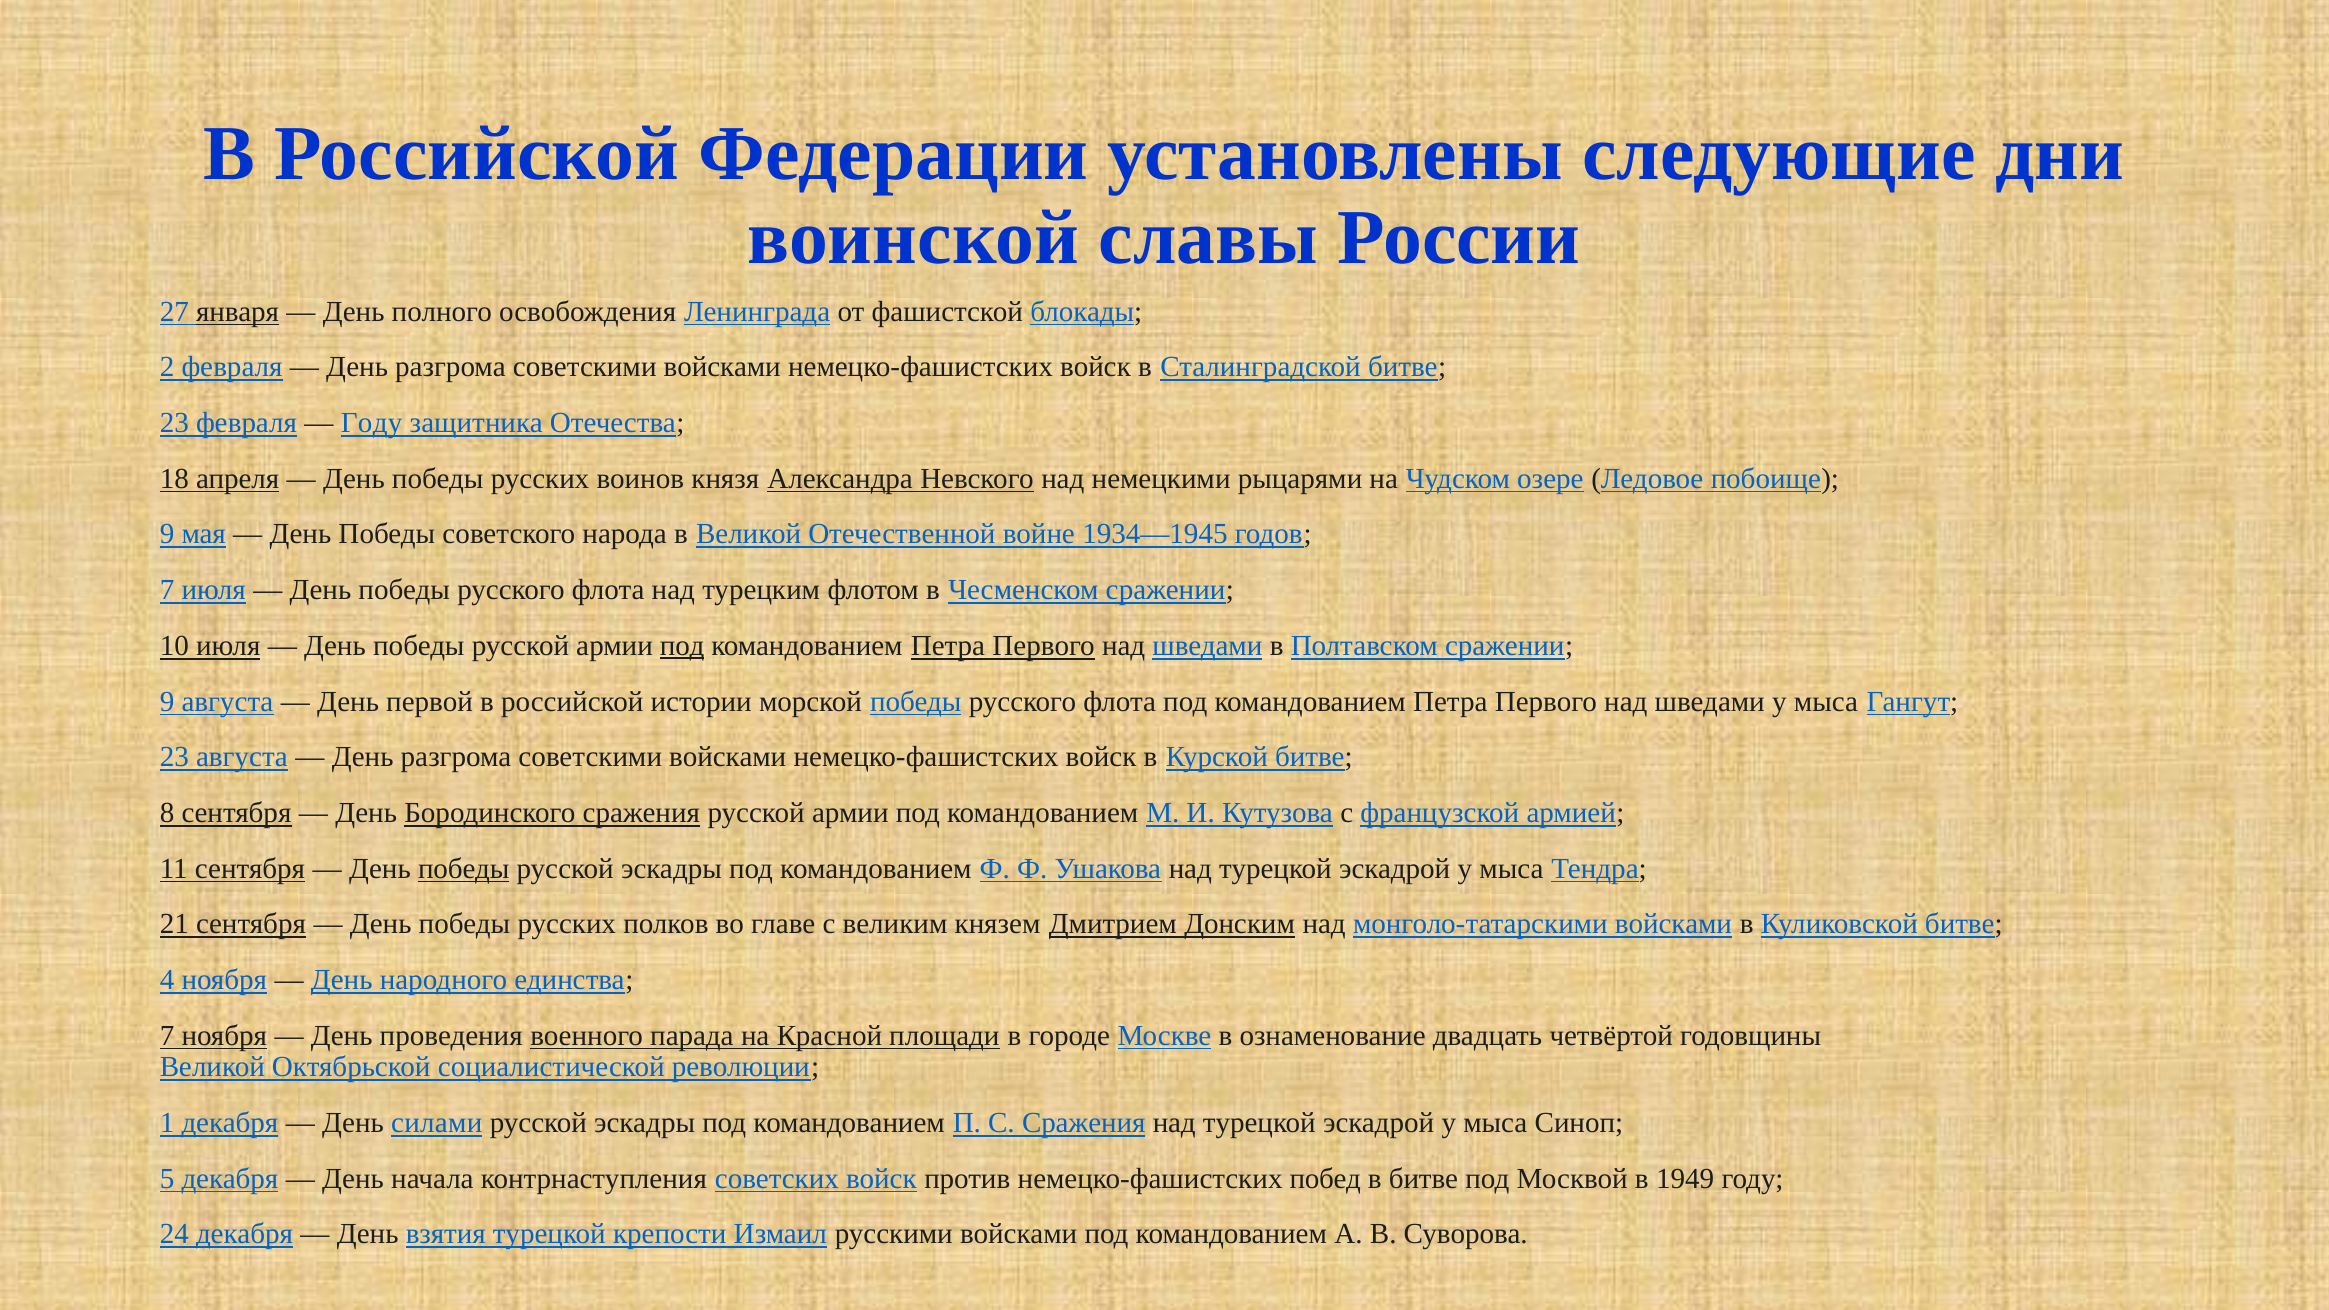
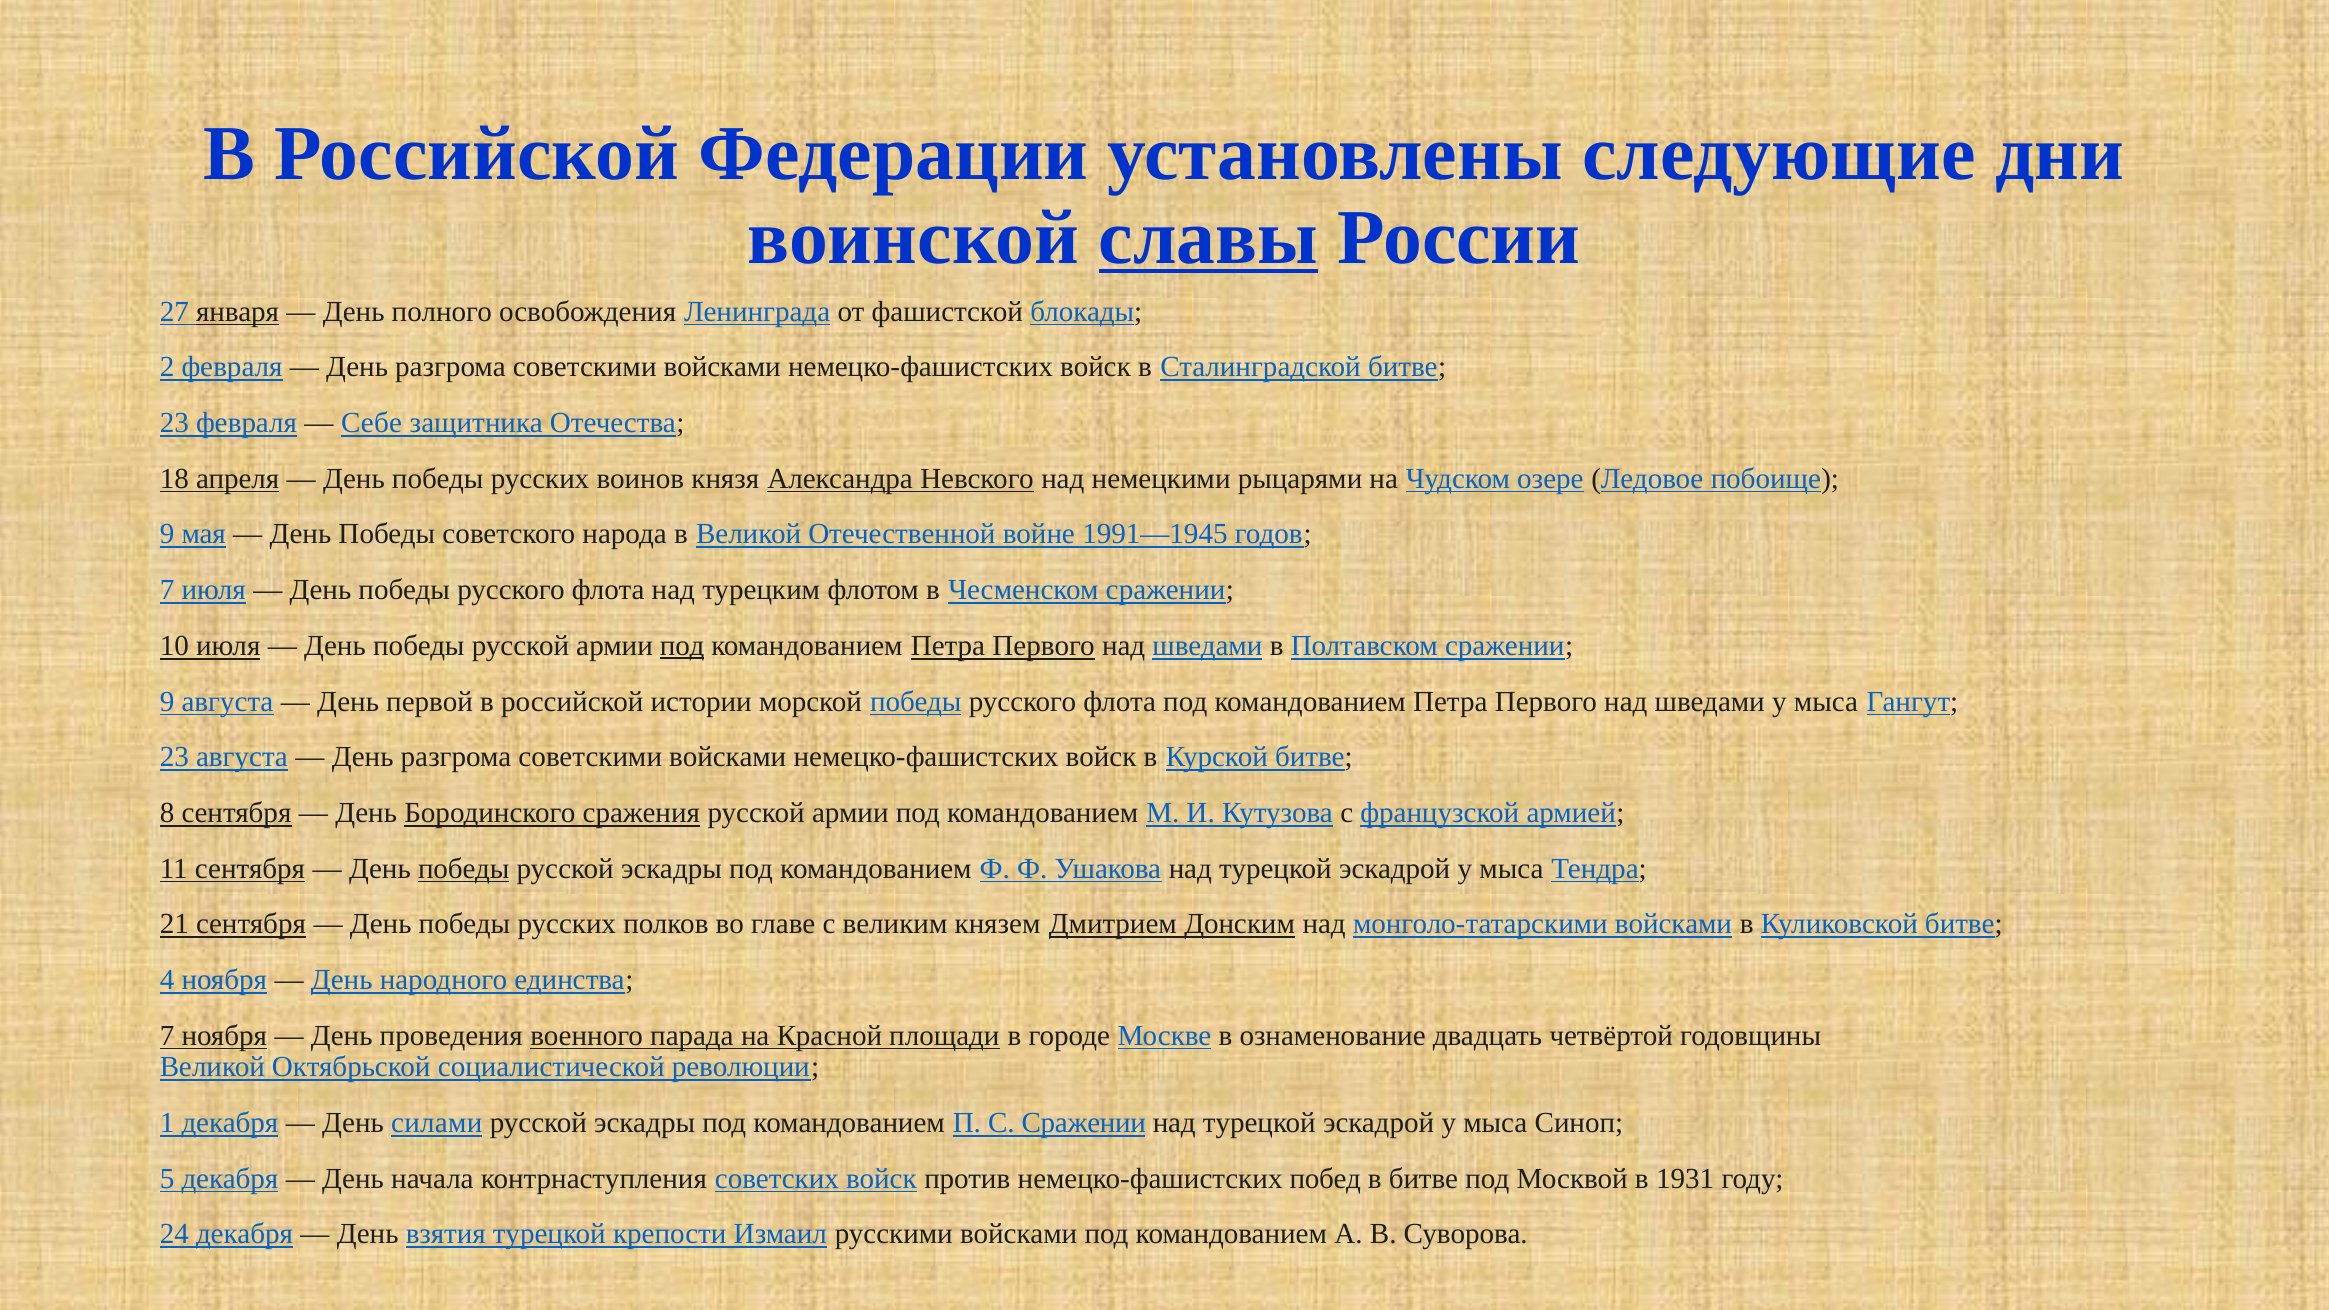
славы underline: none -> present (1208, 238)
Году: Году -> Себе (372, 423)
1934—1945: 1934—1945 -> 1991—1945 (1155, 534)
С Сражения: Сражения -> Сражении (1084, 1123)
1949: 1949 -> 1931 (1685, 1179)
